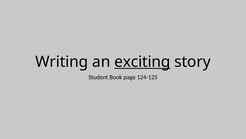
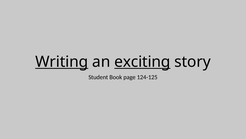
Writing underline: none -> present (62, 61)
